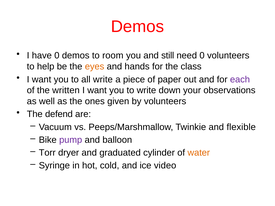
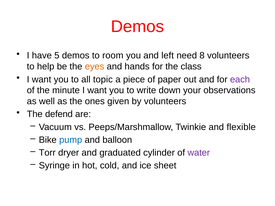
have 0: 0 -> 5 (57, 56)
still: still -> left (168, 56)
need 0: 0 -> 8 (202, 56)
all write: write -> topic (103, 79)
written: written -> minute (66, 90)
pump colour: purple -> blue (71, 140)
water colour: orange -> purple (199, 153)
video: video -> sheet (165, 166)
